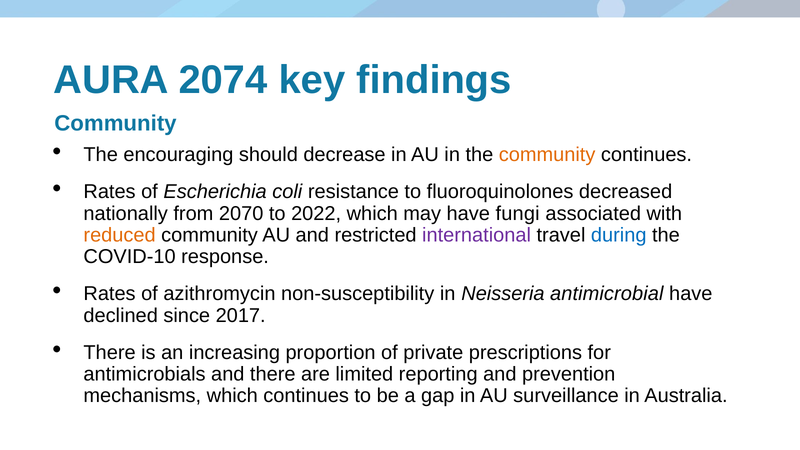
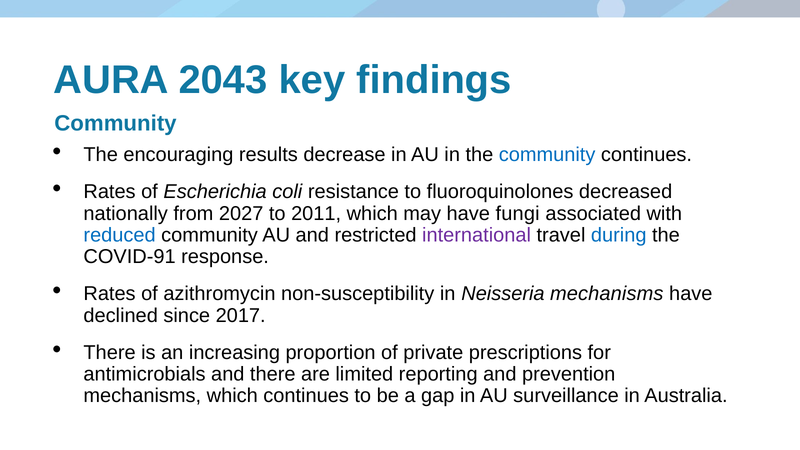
2074: 2074 -> 2043 (223, 80)
should: should -> results (268, 155)
community colour: orange -> blue (547, 155)
2070: 2070 -> 2027 (241, 213)
2022: 2022 -> 2011 (316, 213)
reduced colour: orange -> blue (120, 235)
COVID-10: COVID-10 -> COVID-91 (130, 257)
Neisseria antimicrobial: antimicrobial -> mechanisms (607, 294)
